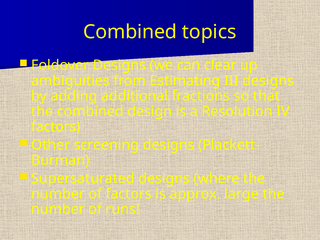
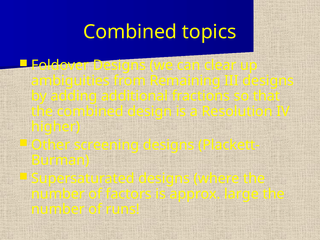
Estimating: Estimating -> Remaining (185, 81)
factors: factors -> higher (56, 127)
